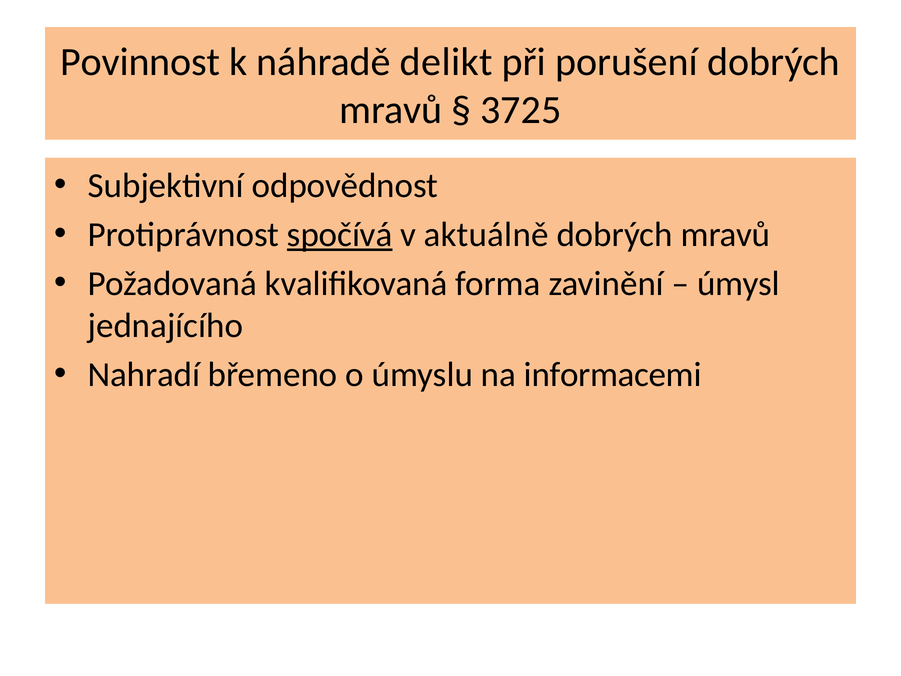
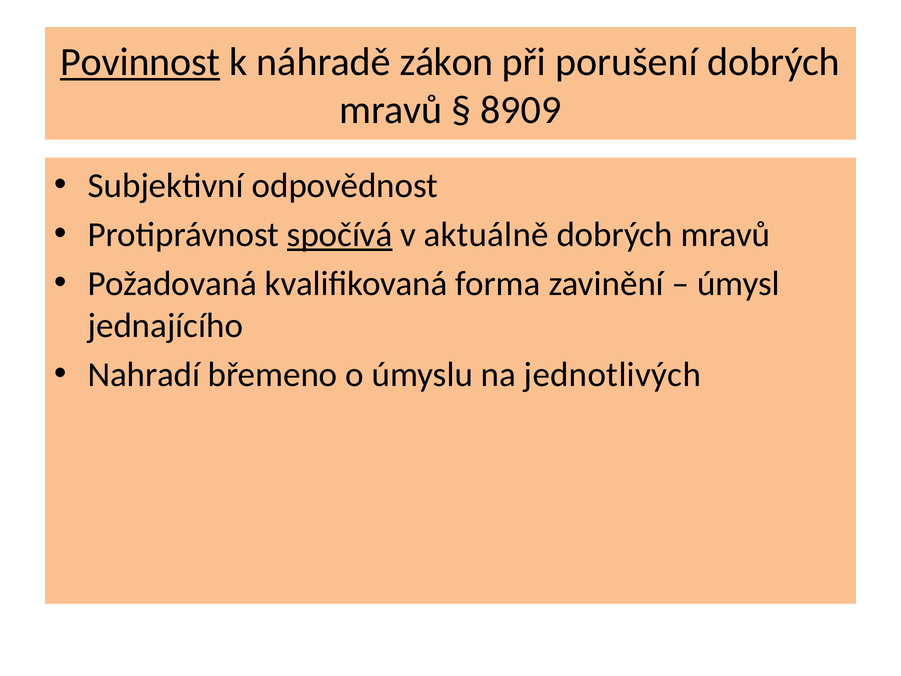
Povinnost underline: none -> present (140, 62)
delikt: delikt -> zákon (447, 62)
3725: 3725 -> 8909 (521, 110)
informacemi: informacemi -> jednotlivých (612, 375)
